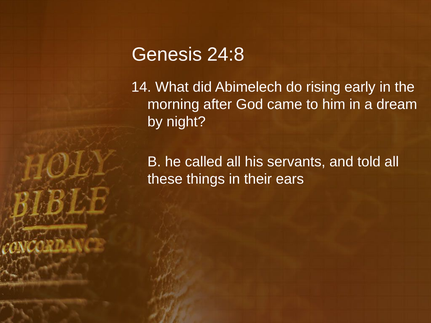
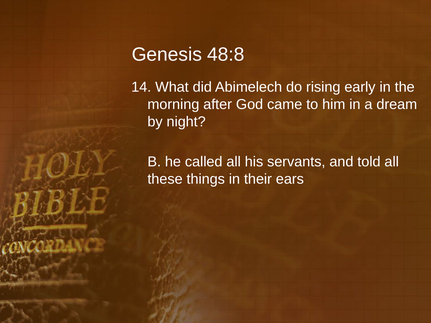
24:8: 24:8 -> 48:8 (226, 54)
